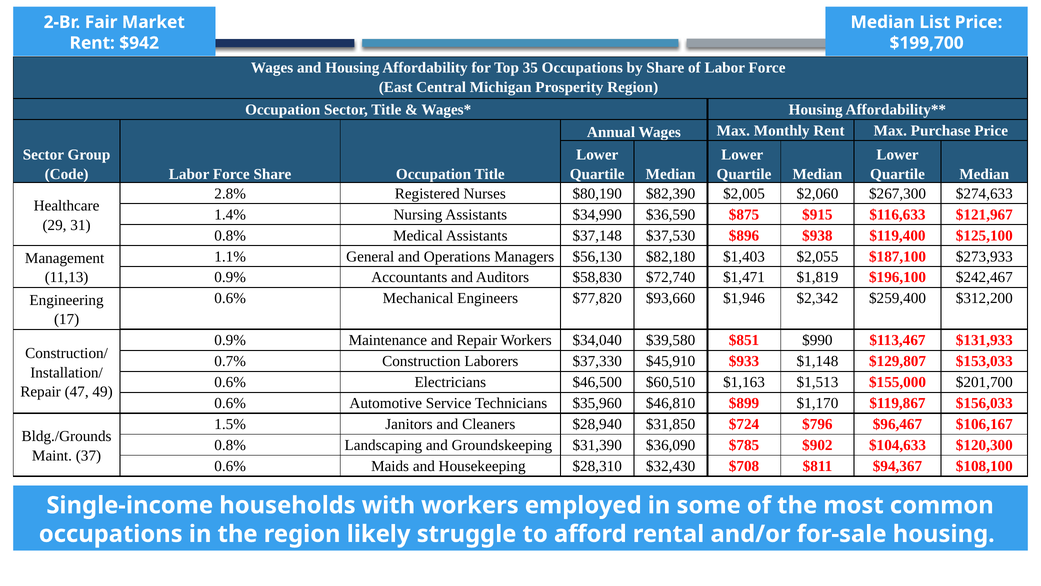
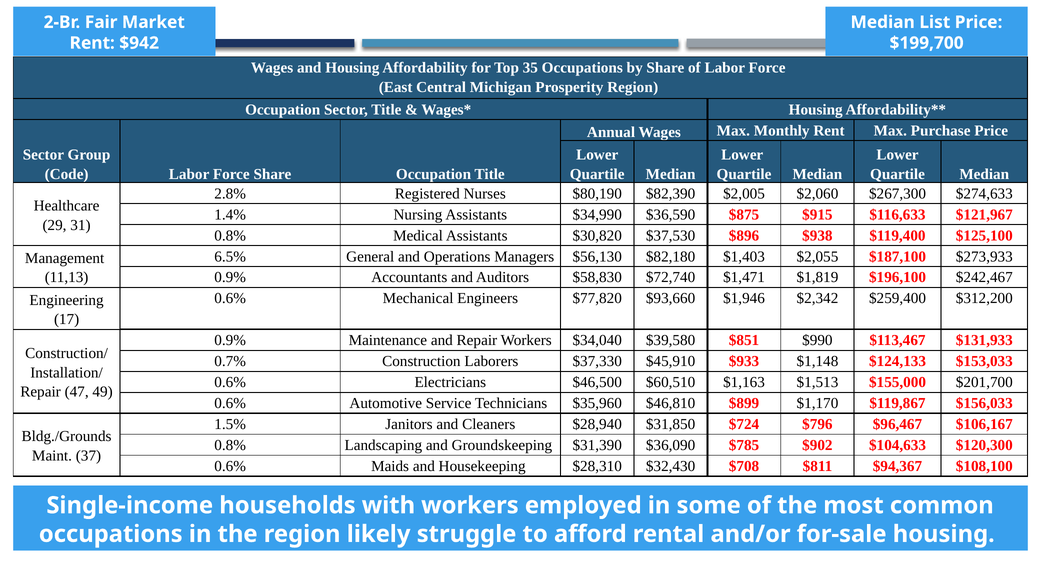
$37,148: $37,148 -> $30,820 (597, 235)
1.1%: 1.1% -> 6.5% (230, 256)
$129,807: $129,807 -> $124,133 (898, 361)
